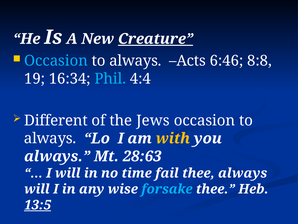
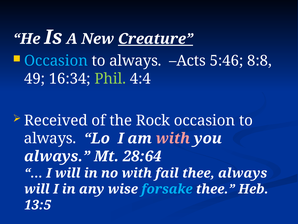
6:46: 6:46 -> 5:46 (227, 61)
19: 19 -> 49 (35, 79)
Phil colour: light blue -> light green (110, 79)
Different: Different -> Received (56, 120)
Jews: Jews -> Rock (153, 120)
with colour: yellow -> pink (173, 138)
28:63: 28:63 -> 28:64 (142, 156)
no time: time -> with (137, 173)
13:5 underline: present -> none (38, 205)
